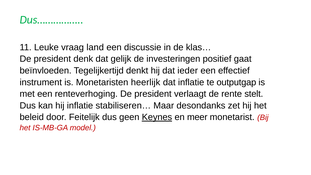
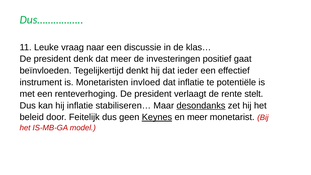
land: land -> naar (95, 47)
dat gelijk: gelijk -> meer (121, 59)
heerlijk: heerlijk -> invloed (146, 82)
outputgap: outputgap -> potentiële (236, 82)
desondanks underline: none -> present (201, 106)
